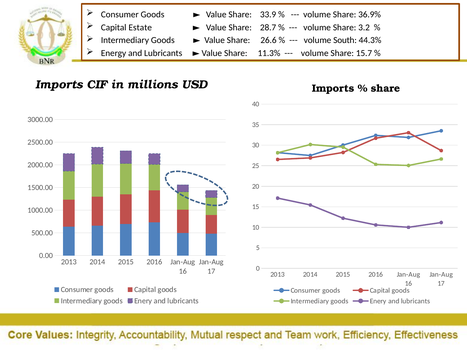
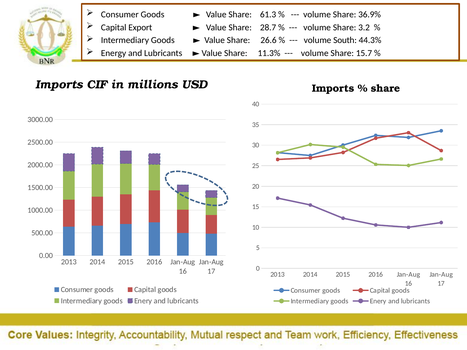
33.9: 33.9 -> 61.3 (268, 14)
Estate: Estate -> Export (140, 27)
